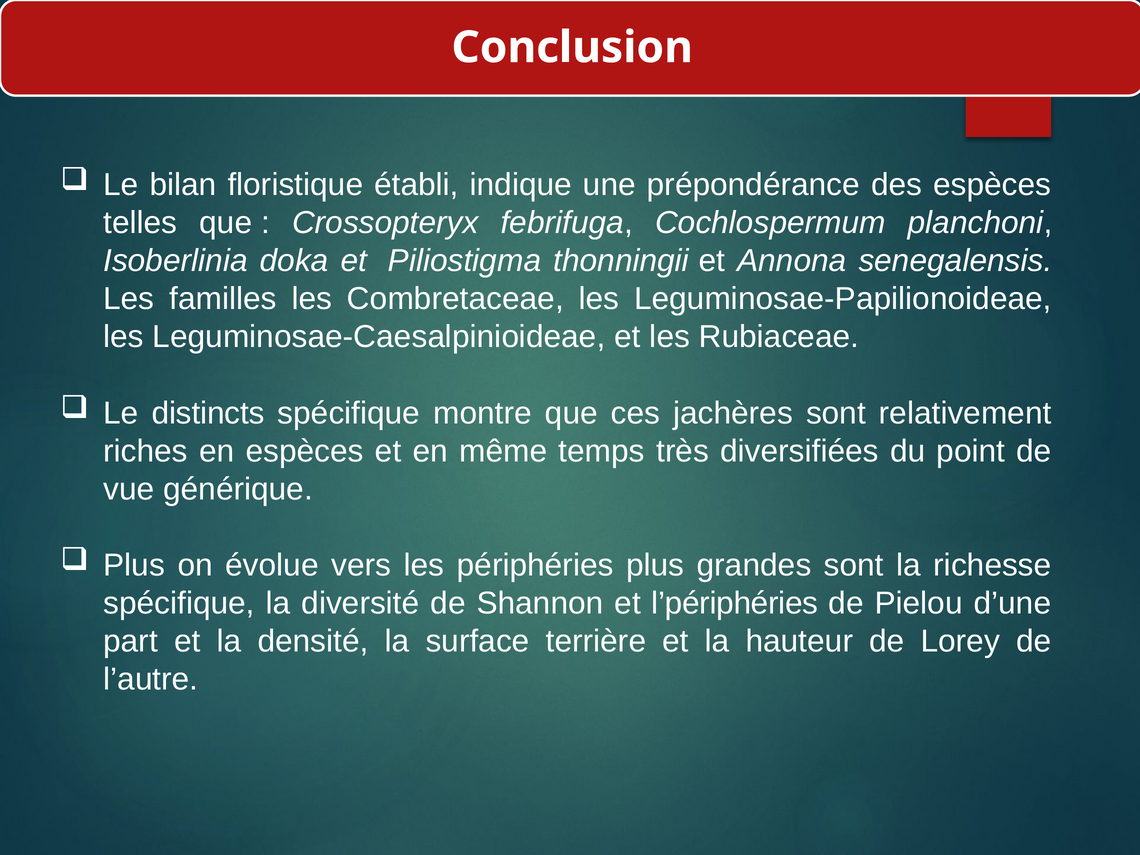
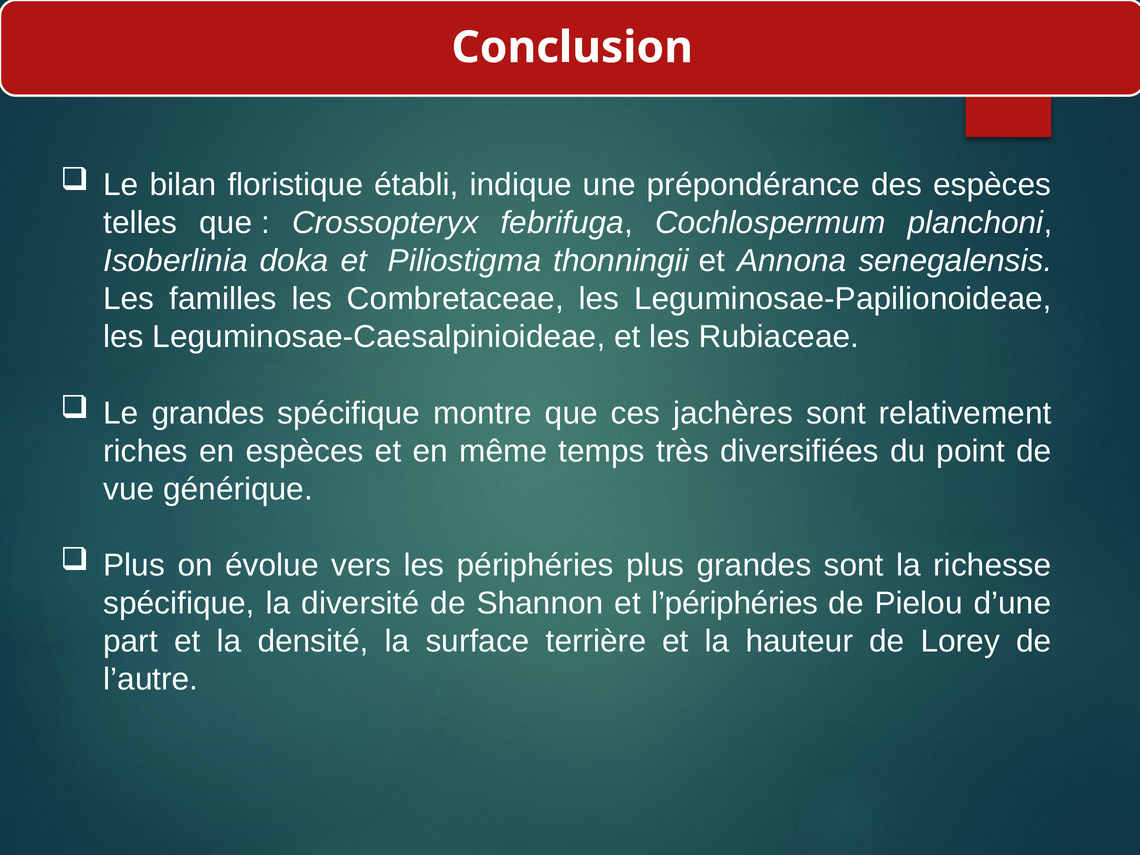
Le distincts: distincts -> grandes (208, 413)
